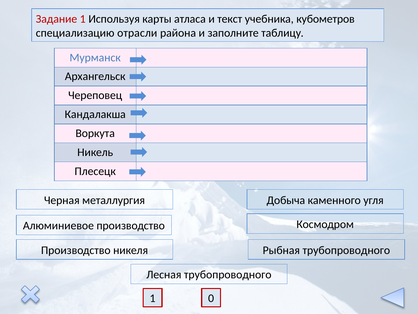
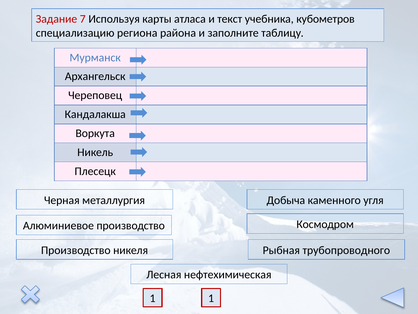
Задание 1: 1 -> 7 (83, 19)
отрасли: отрасли -> региона (137, 33)
Лесная трубопроводного: трубопроводного -> нефтехимическая (228, 274)
1 0: 0 -> 1 (211, 298)
